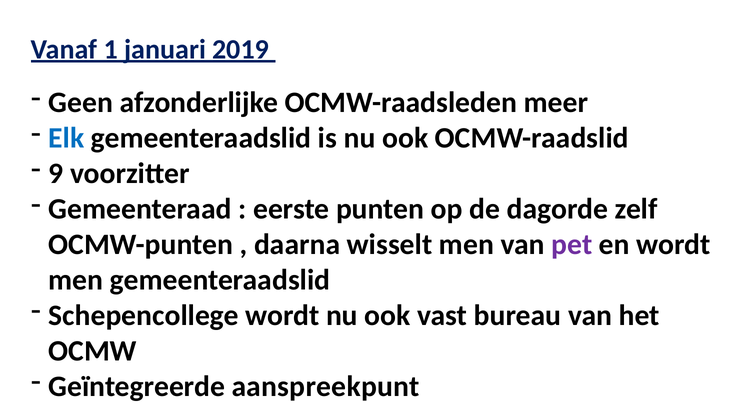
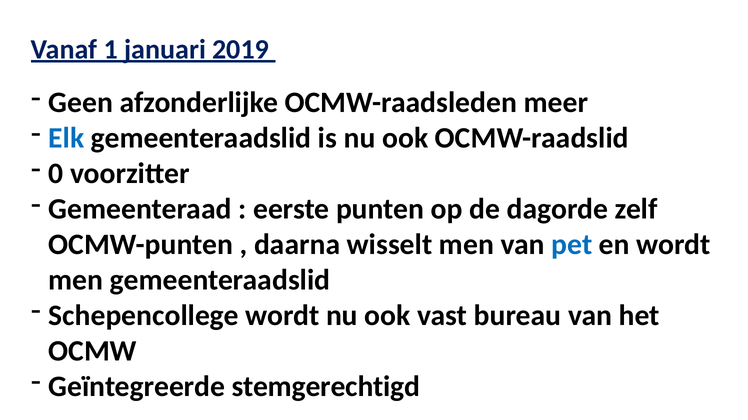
9: 9 -> 0 (56, 174)
pet colour: purple -> blue (572, 245)
aanspreekpunt: aanspreekpunt -> stemgerechtigd (326, 387)
